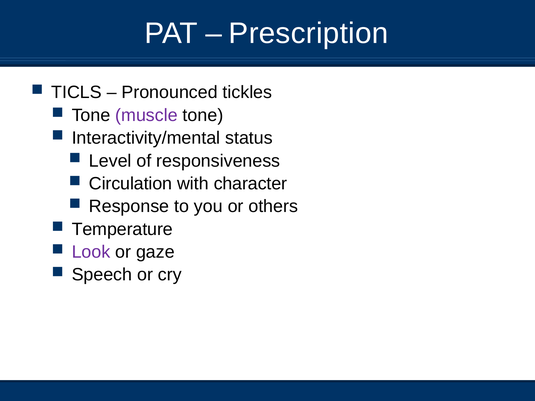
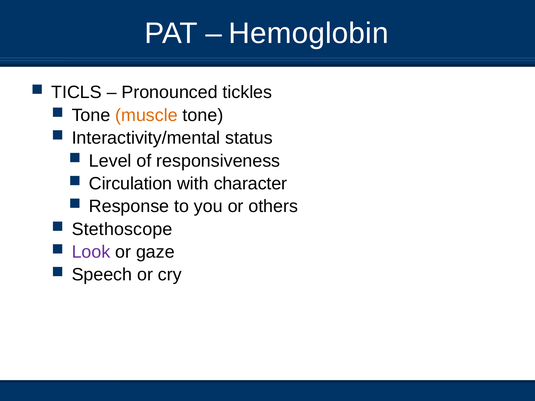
Prescription: Prescription -> Hemoglobin (309, 33)
muscle colour: purple -> orange (146, 115)
Temperature: Temperature -> Stethoscope (122, 229)
